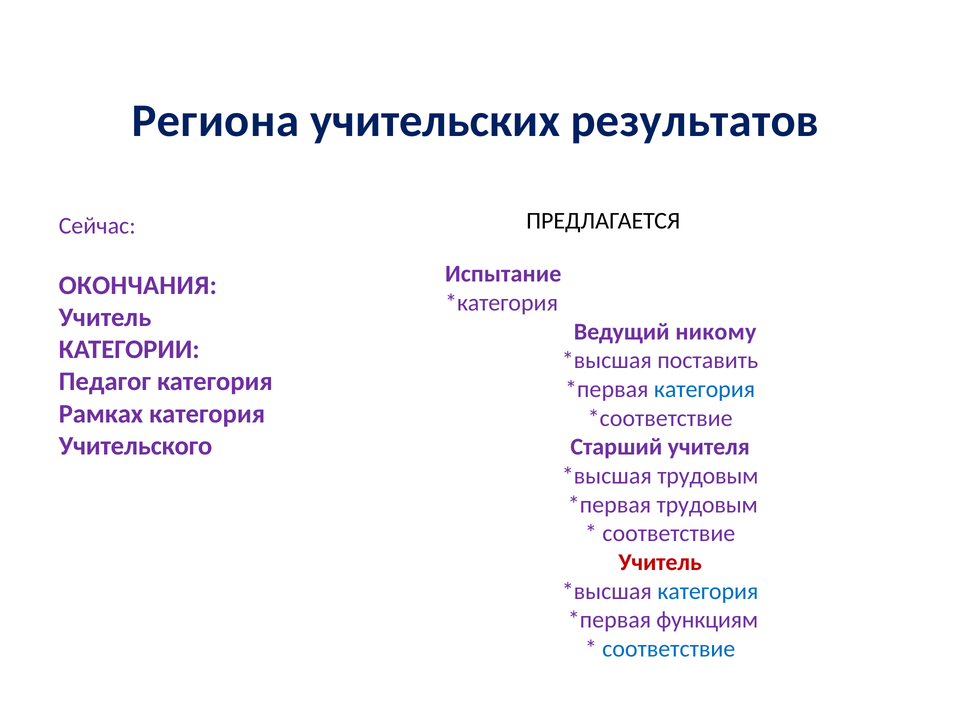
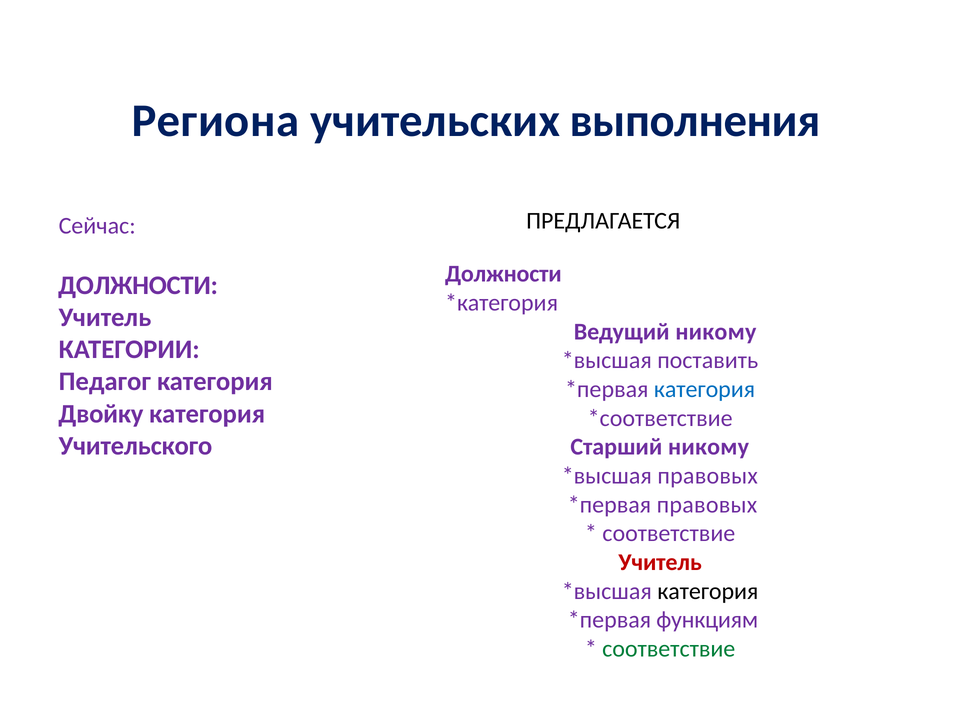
результатов: результатов -> выполнения (695, 121)
Испытание: Испытание -> Должности (503, 274)
ОКОНЧАНИЯ: ОКОНЧАНИЯ -> ДОЛЖНОСТИ (138, 286)
Рамках: Рамках -> Двойку (101, 414)
Старший учителя: учителя -> никому (709, 447)
трудовым: трудовым -> правовых (708, 476)
трудовым: трудовым -> правовых (707, 505)
категория colour: blue -> black (708, 592)
соответствие colour: blue -> green (669, 649)
